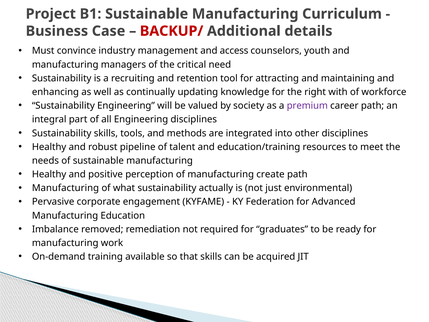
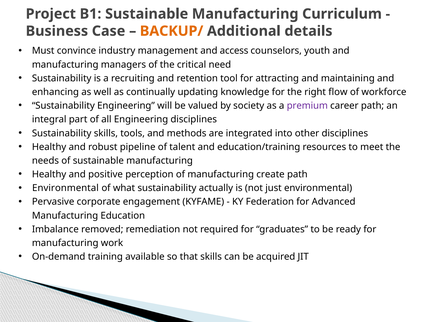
BACKUP/ colour: red -> orange (172, 31)
with: with -> flow (338, 92)
Manufacturing: Manufacturing -> Environmental (65, 188)
